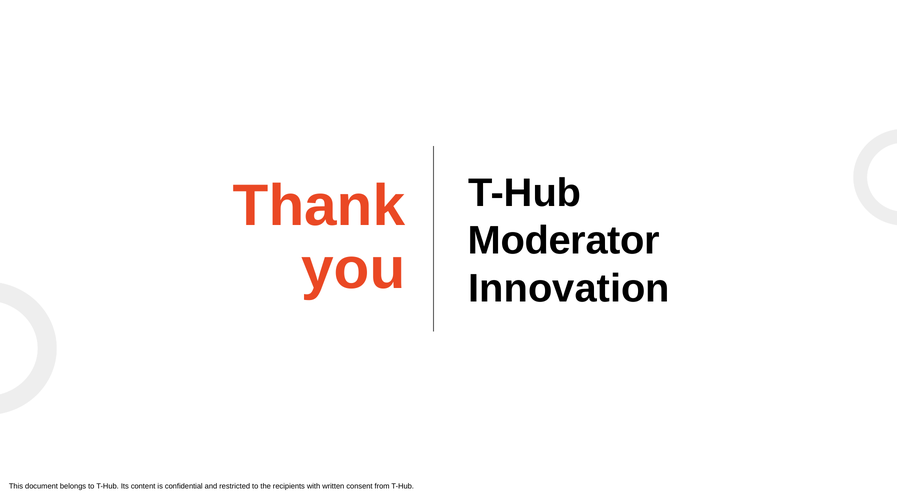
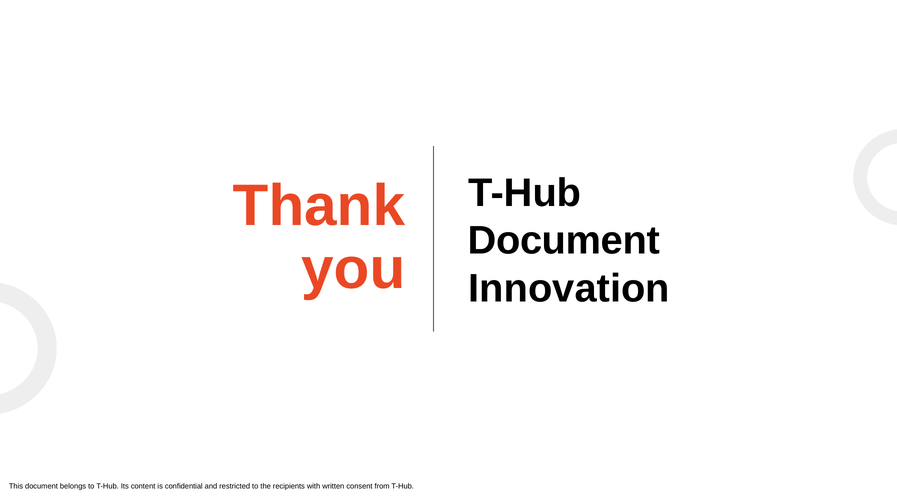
Moderator: Moderator -> Document (564, 241)
